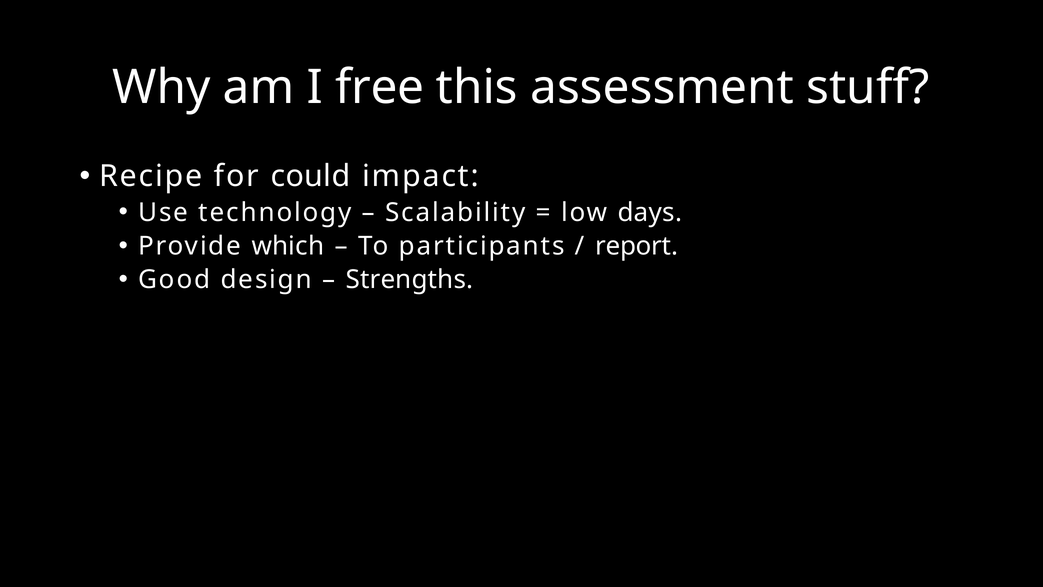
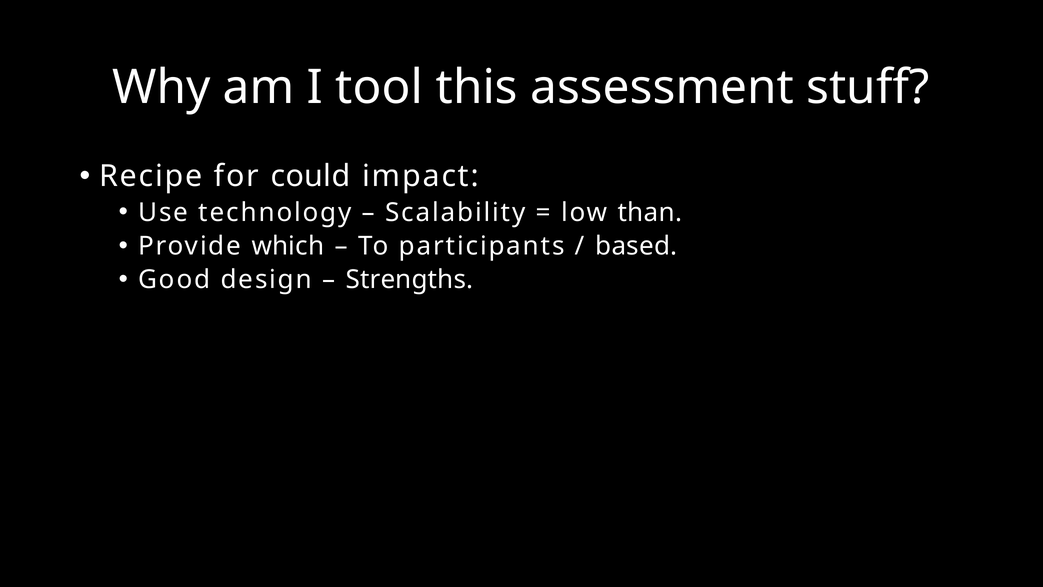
free: free -> tool (379, 88)
days: days -> than (650, 212)
report: report -> based (636, 246)
